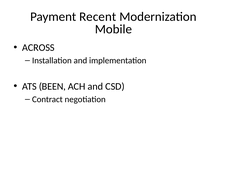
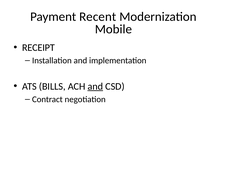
ACROSS: ACROSS -> RECEIPT (38, 48)
BEEN: BEEN -> BILLS (52, 86)
and underline: none -> present (95, 86)
